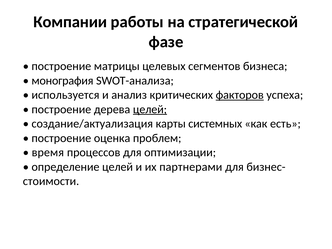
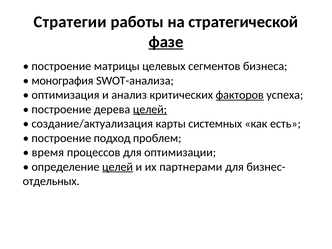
Компании: Компании -> Стратегии (70, 22)
фазе underline: none -> present (166, 42)
используется: используется -> оптимизация (65, 95)
оценка: оценка -> подход (112, 138)
целей underline: none -> present (118, 167)
стоимости: стоимости -> отдельных (51, 181)
